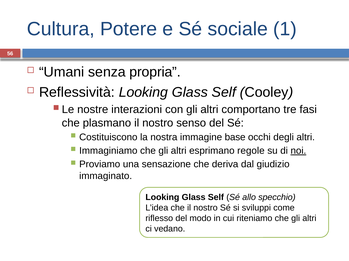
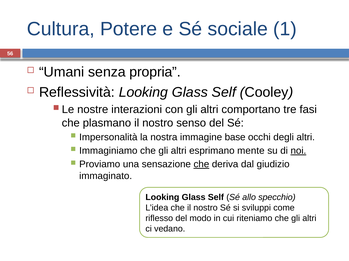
Costituiscono: Costituiscono -> Impersonalità (108, 138)
regole: regole -> mente (251, 151)
che underline: none -> present (201, 165)
